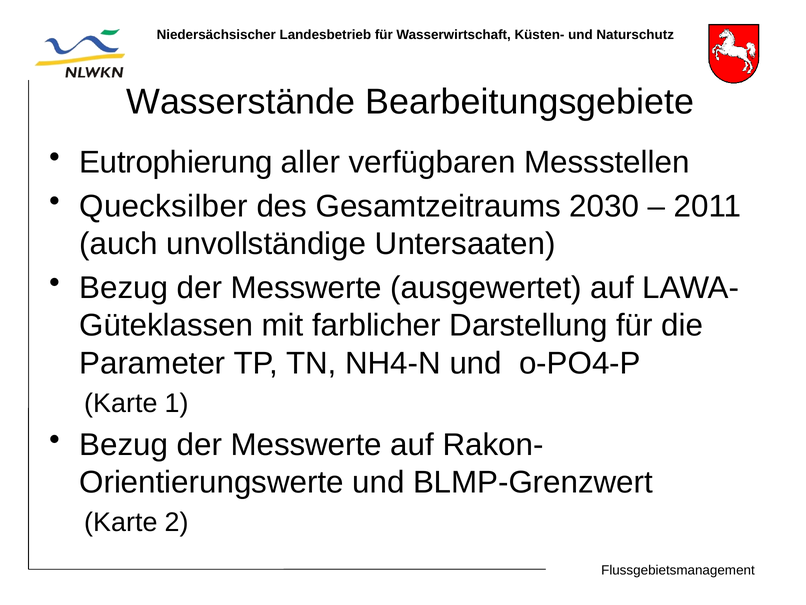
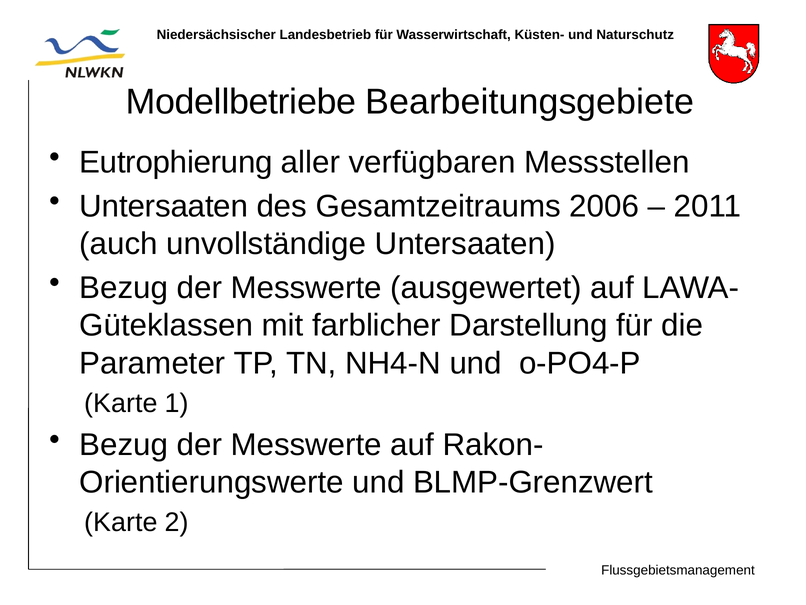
Wasserstände: Wasserstände -> Modellbetriebe (241, 102)
Quecksilber: Quecksilber -> Untersaaten (164, 206)
2030: 2030 -> 2006 (604, 206)
